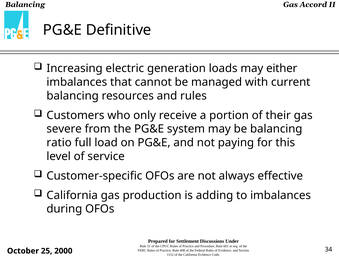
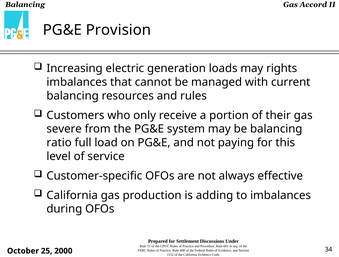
Definitive: Definitive -> Provision (118, 30)
either: either -> rights (282, 68)
